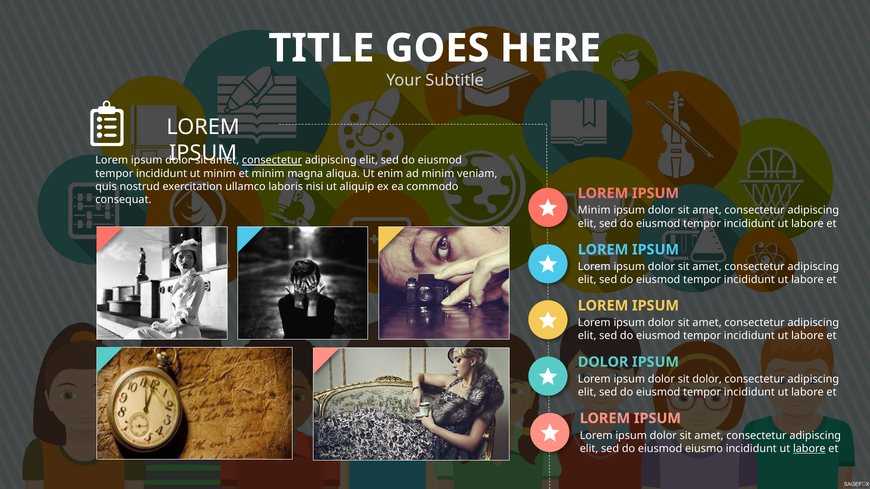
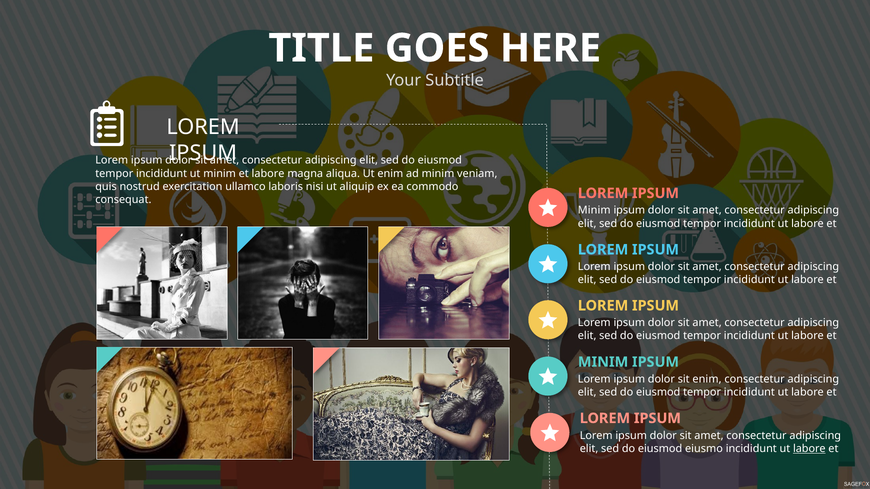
consectetur underline: present -> none (272, 161)
et minim: minim -> labore (268, 174)
DOLOR: DOLOR -> MINIM (603, 362)
sit dolor: dolor -> enim (707, 379)
